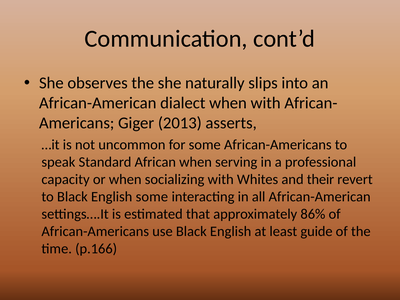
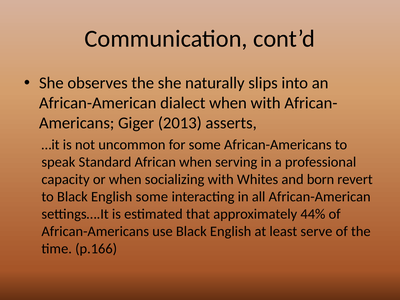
their: their -> born (321, 179)
86%: 86% -> 44% (313, 214)
guide: guide -> serve (316, 231)
